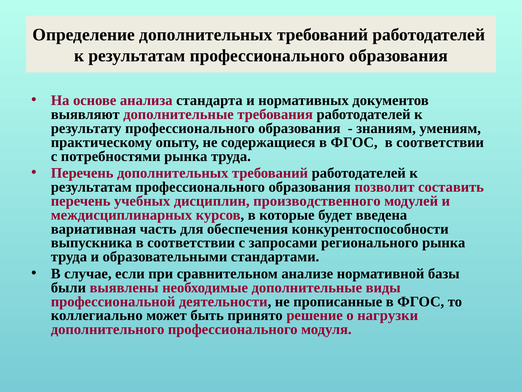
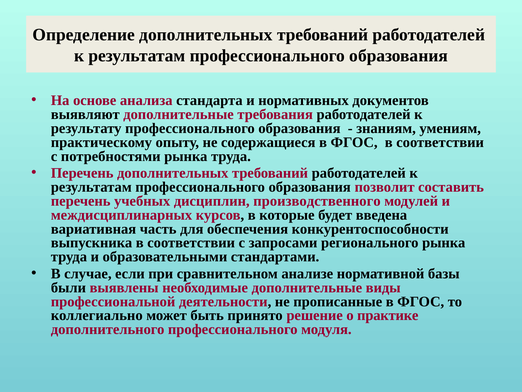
нагрузки: нагрузки -> практике (388, 315)
